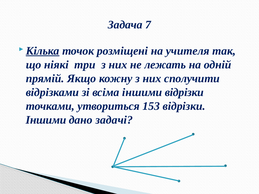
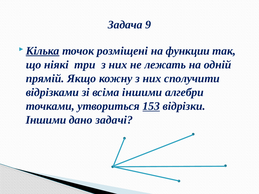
7: 7 -> 9 (148, 25)
учителя: учителя -> функции (188, 51)
іншими відрізки: відрізки -> алгебри (184, 92)
153 underline: none -> present (151, 106)
